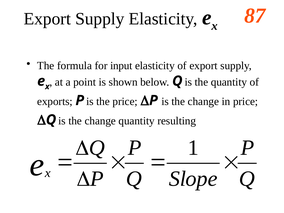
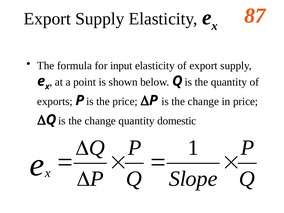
resulting: resulting -> domestic (177, 121)
